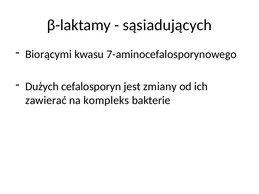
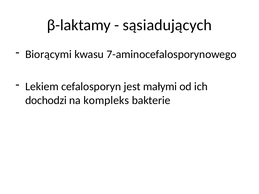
Dużych: Dużych -> Lekiem (42, 87)
zmiany: zmiany -> małymi (160, 87)
zawierać: zawierać -> dochodzi (46, 100)
